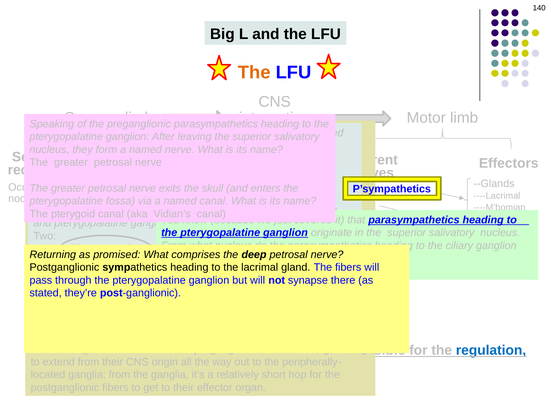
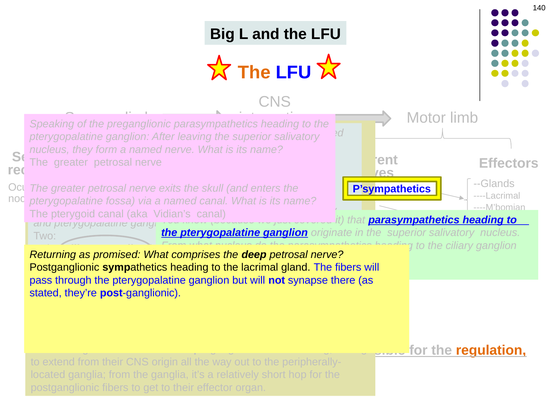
regulation colour: blue -> orange (491, 351)
